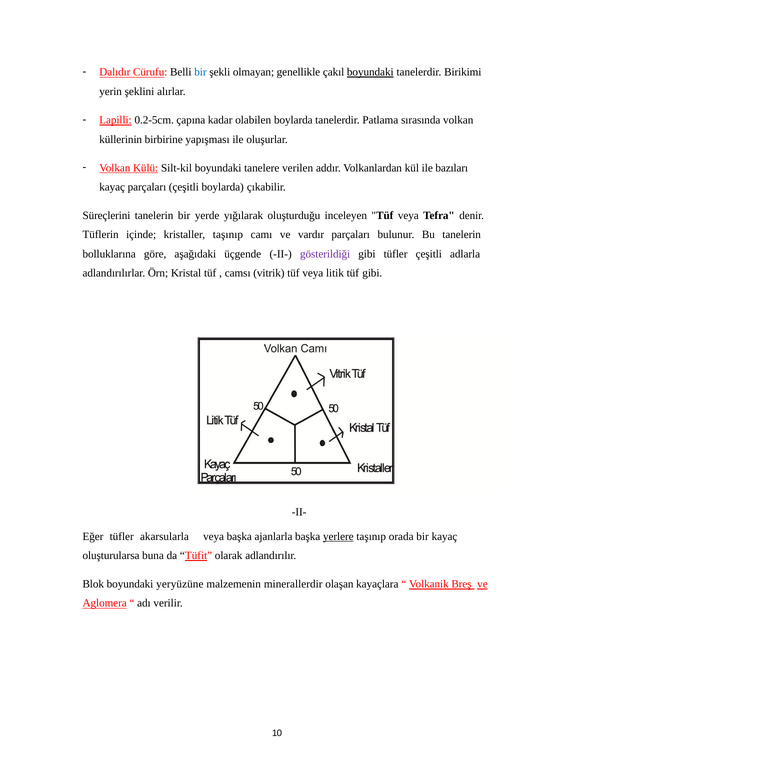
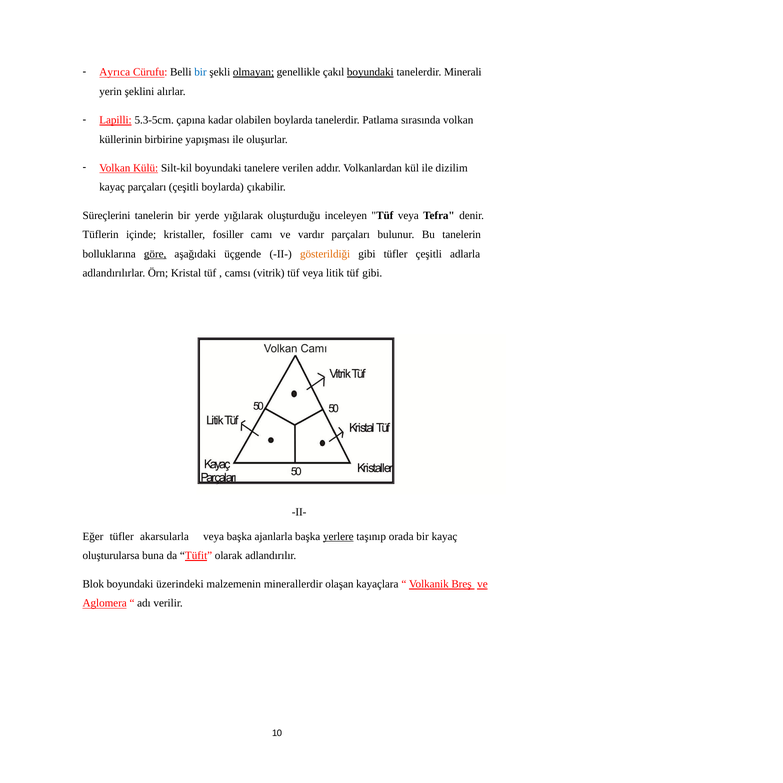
Dalıdır: Dalıdır -> Ayrıca (115, 72)
olmayan underline: none -> present (253, 72)
Birikimi: Birikimi -> Minerali (463, 72)
0.2-5cm: 0.2-5cm -> 5.3-5cm (154, 120)
bazıları: bazıları -> dizilim (452, 168)
kristaller taşınıp: taşınıp -> fosiller (228, 235)
göre underline: none -> present (155, 254)
gösterildiği colour: purple -> orange (325, 254)
yeryüzüne: yeryüzüne -> üzerindeki (180, 584)
